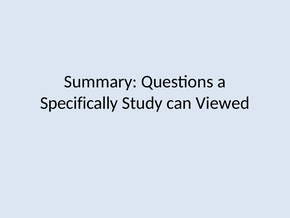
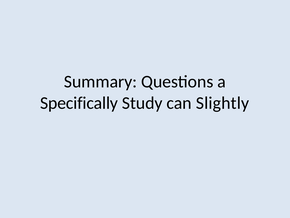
Viewed: Viewed -> Slightly (223, 103)
